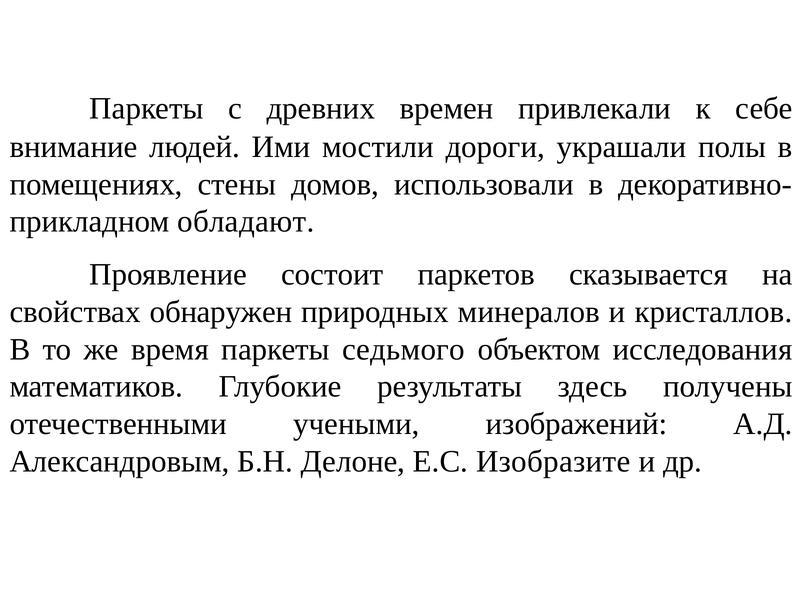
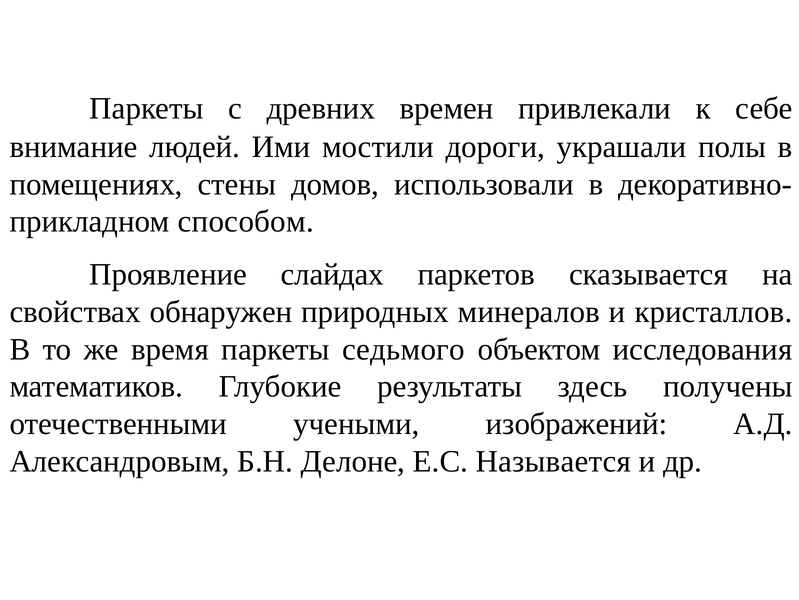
обладают: обладают -> способом (246, 221)
состоит: состоит -> слайдах (332, 274)
Изобразите: Изобразите -> Называется (553, 461)
